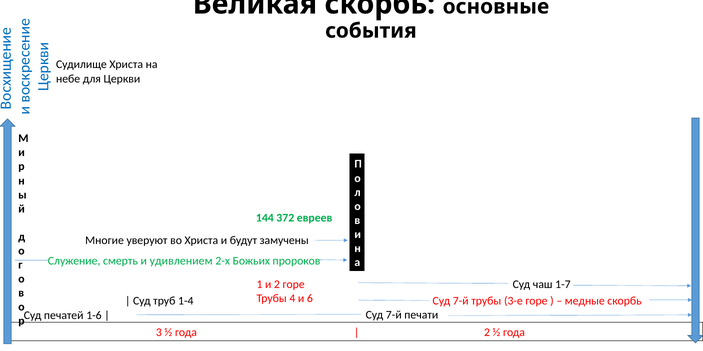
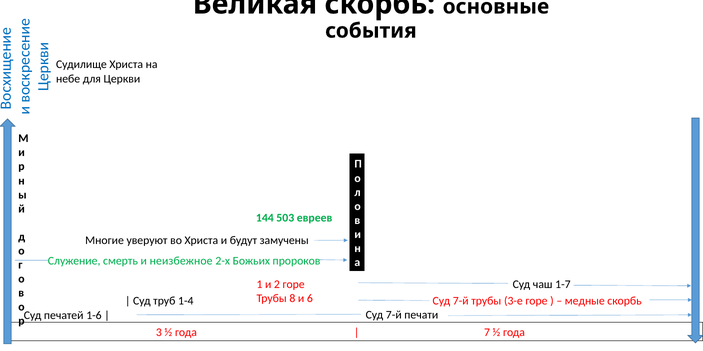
372: 372 -> 503 (285, 218)
удивлением: удивлением -> неизбежное (181, 261)
4: 4 -> 8 (292, 299)
2: 2 -> 7 (487, 333)
